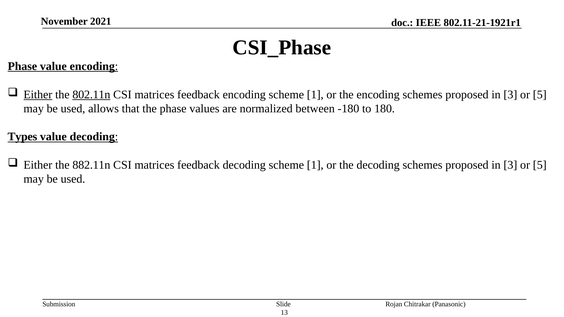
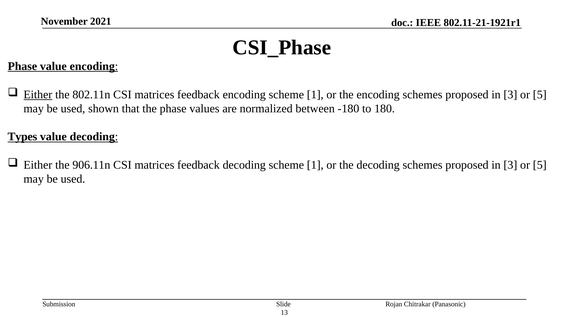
802.11n underline: present -> none (91, 95)
allows: allows -> shown (104, 109)
882.11n: 882.11n -> 906.11n (91, 165)
